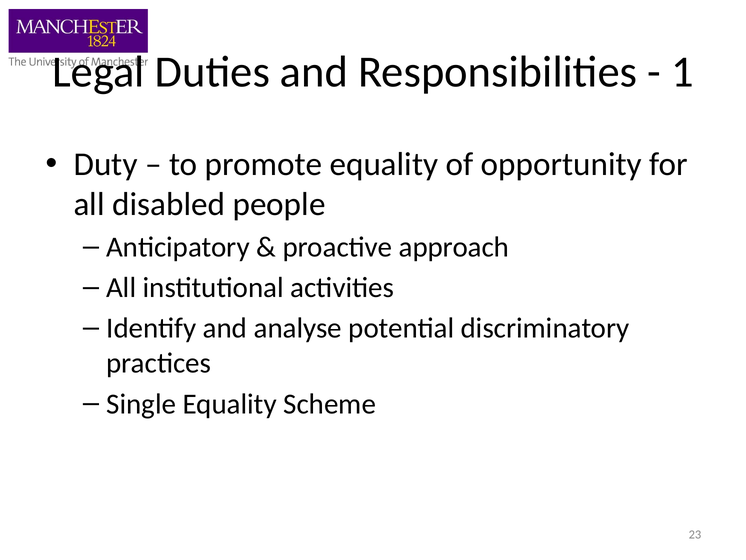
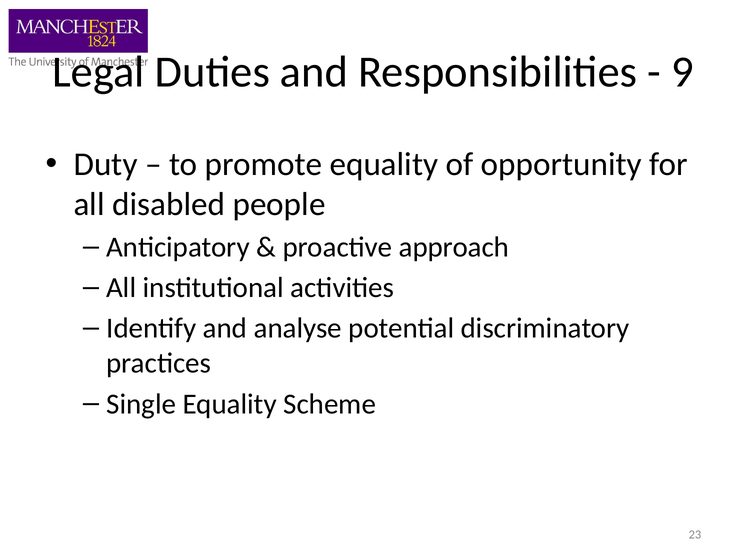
1: 1 -> 9 (682, 72)
